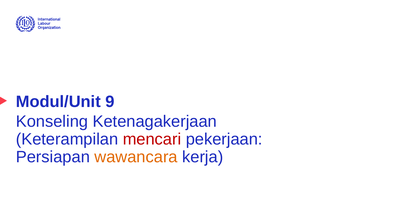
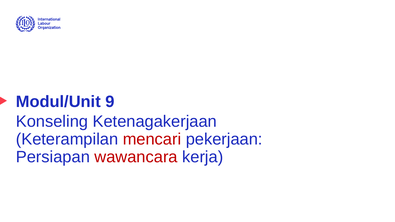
wawancara colour: orange -> red (136, 157)
